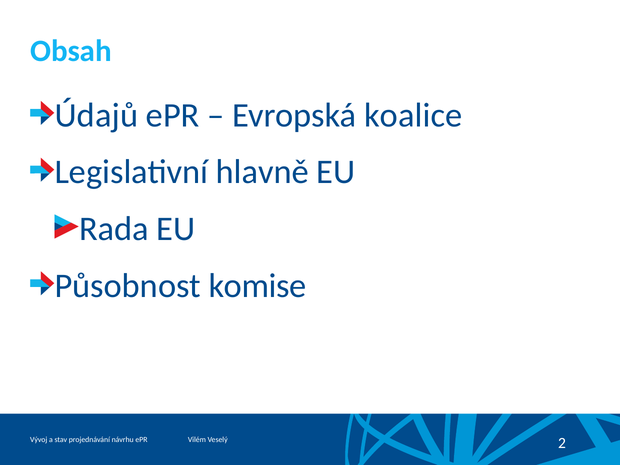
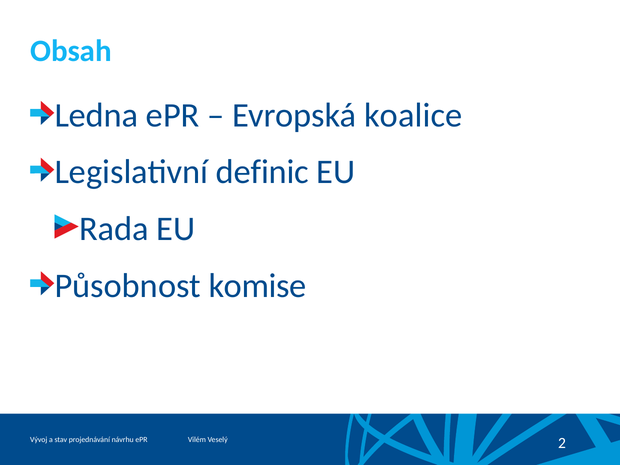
Údajů: Údajů -> Ledna (96, 115)
hlavně: hlavně -> definic (262, 172)
